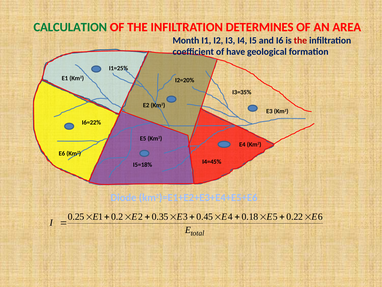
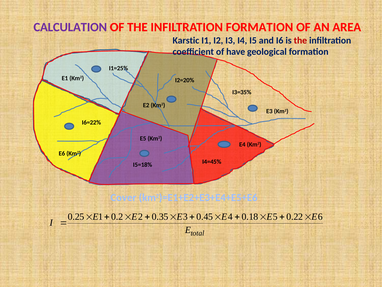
CALCULATION colour: green -> purple (70, 27)
INFILTRATION DETERMINES: DETERMINES -> FORMATION (260, 27)
Month: Month -> Karstic (186, 40)
Diode: Diode -> Cover (123, 197)
